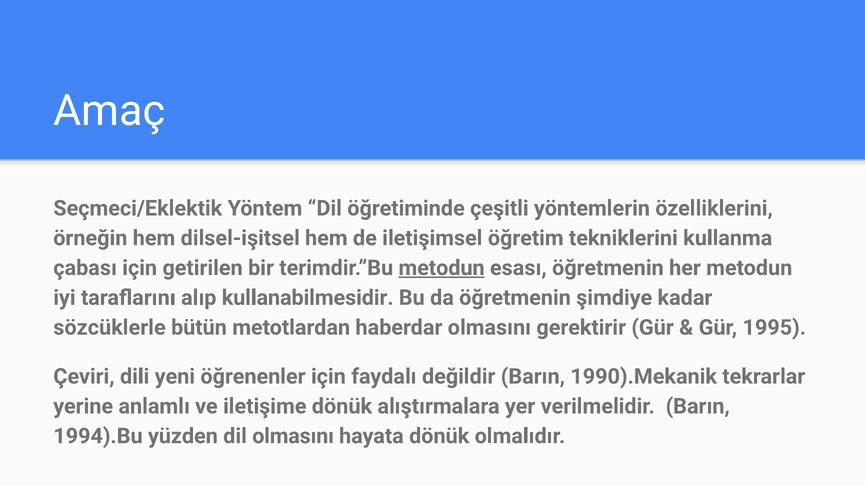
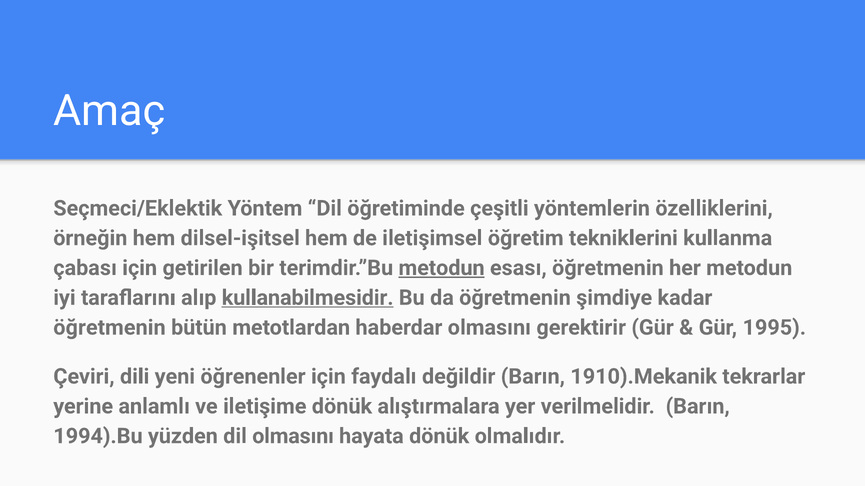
kullanabilmesidir underline: none -> present (308, 298)
sözcüklerle: sözcüklerle -> öğretmenin (109, 328)
1990).Mekanik: 1990).Mekanik -> 1910).Mekanik (644, 377)
